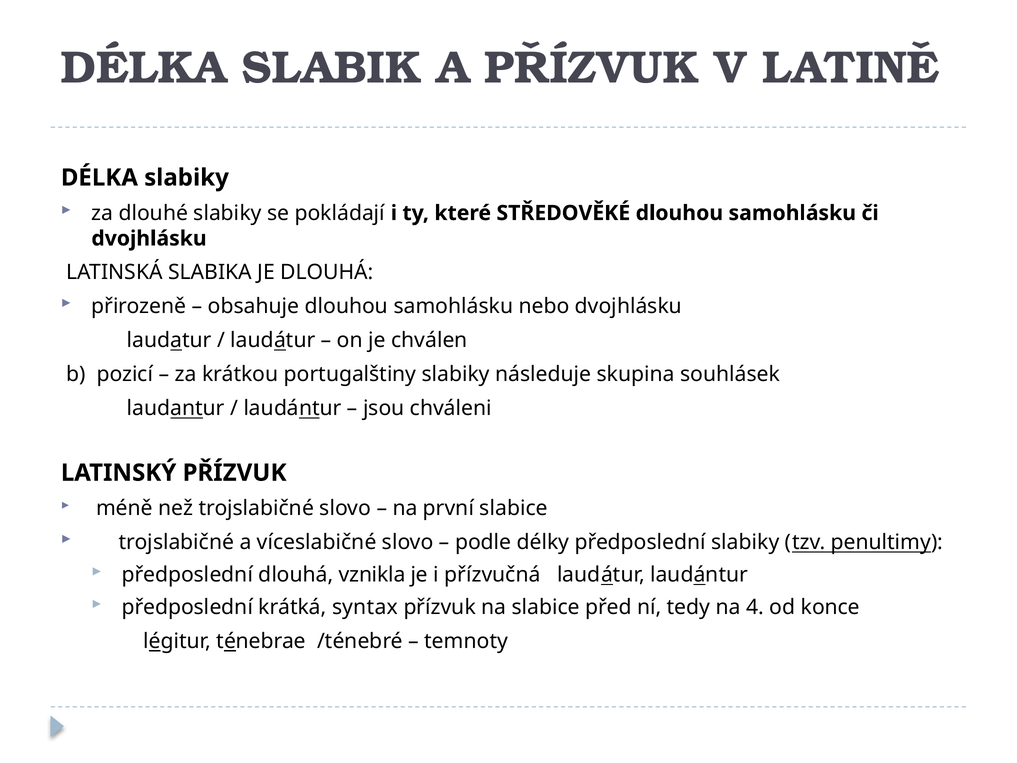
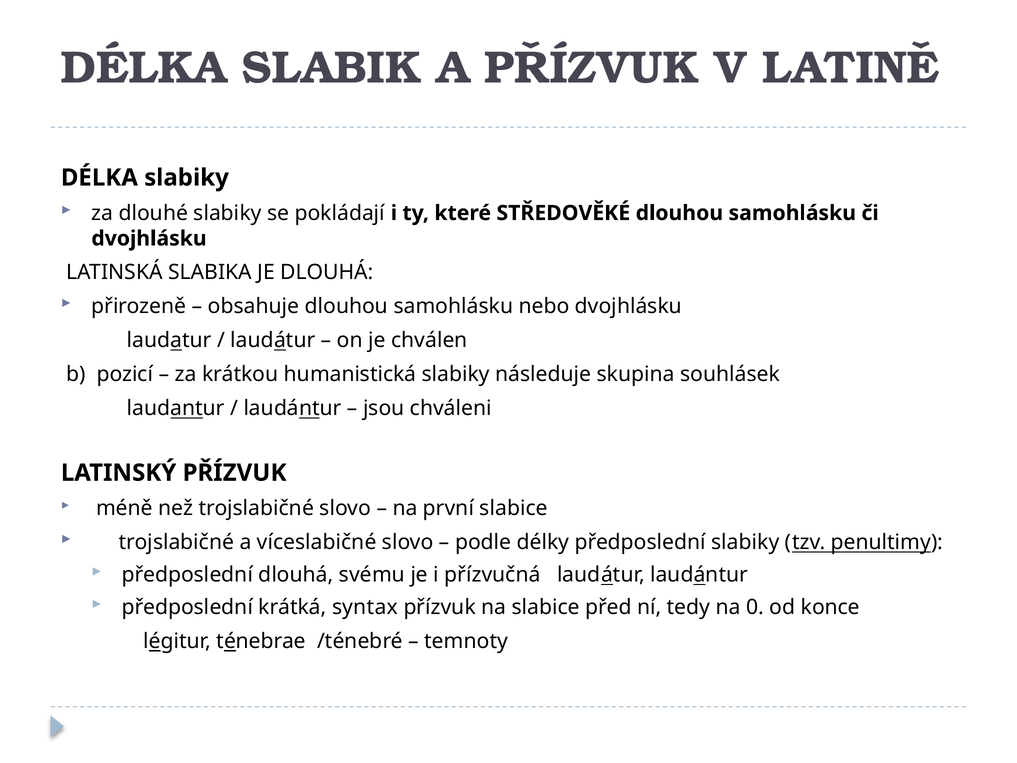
portugalštiny: portugalštiny -> humanistická (350, 374)
vznikla: vznikla -> svému (372, 574)
4: 4 -> 0 (755, 607)
